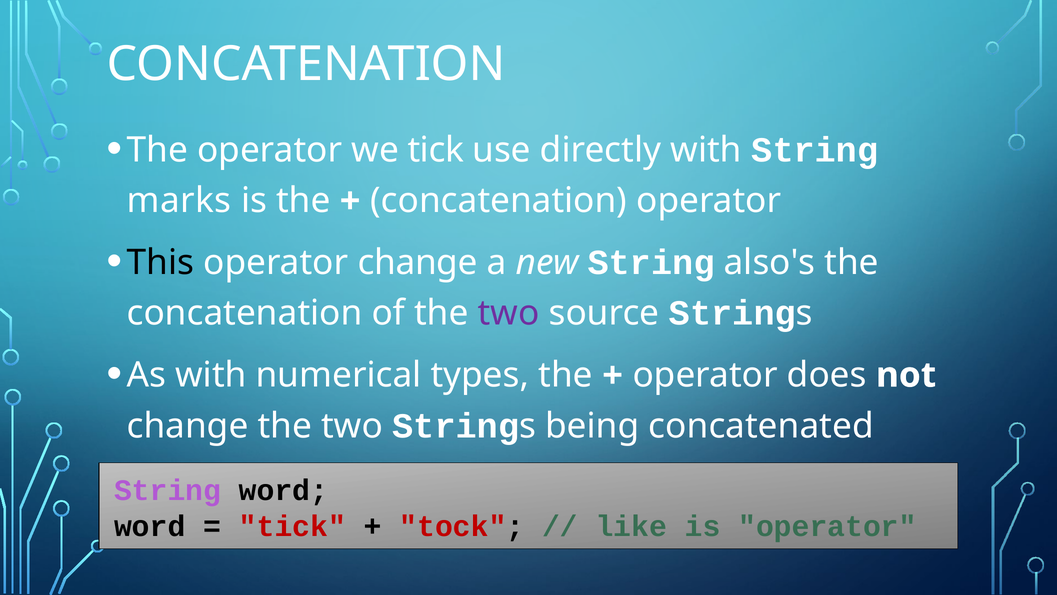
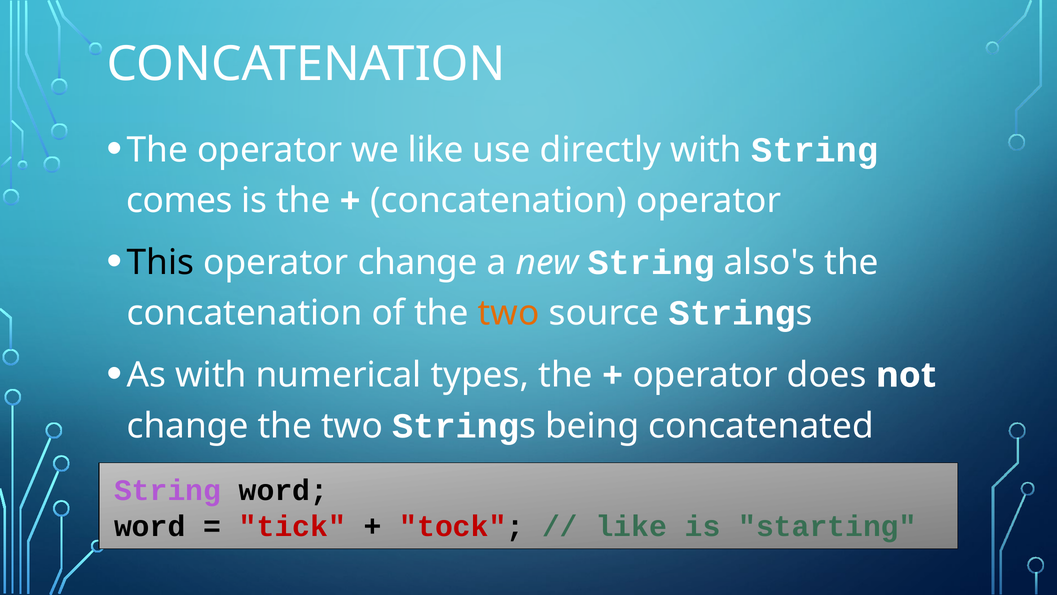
we tick: tick -> like (436, 150)
marks: marks -> comes (179, 201)
two colour: purple -> orange (509, 313)
is operator: operator -> starting (827, 526)
